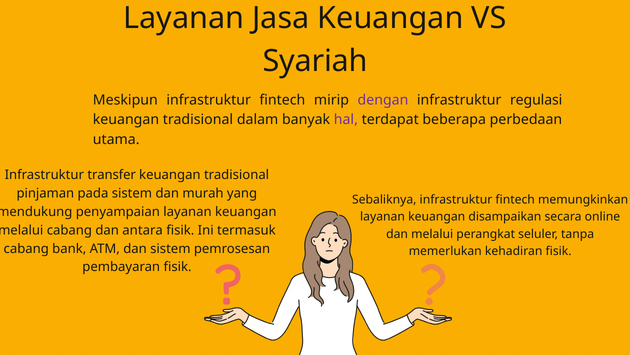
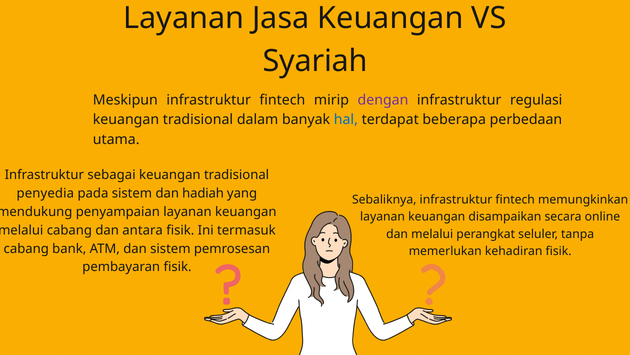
hal colour: purple -> blue (346, 120)
transfer: transfer -> sebagai (112, 175)
pinjaman: pinjaman -> penyedia (45, 193)
murah: murah -> hadiah (203, 193)
